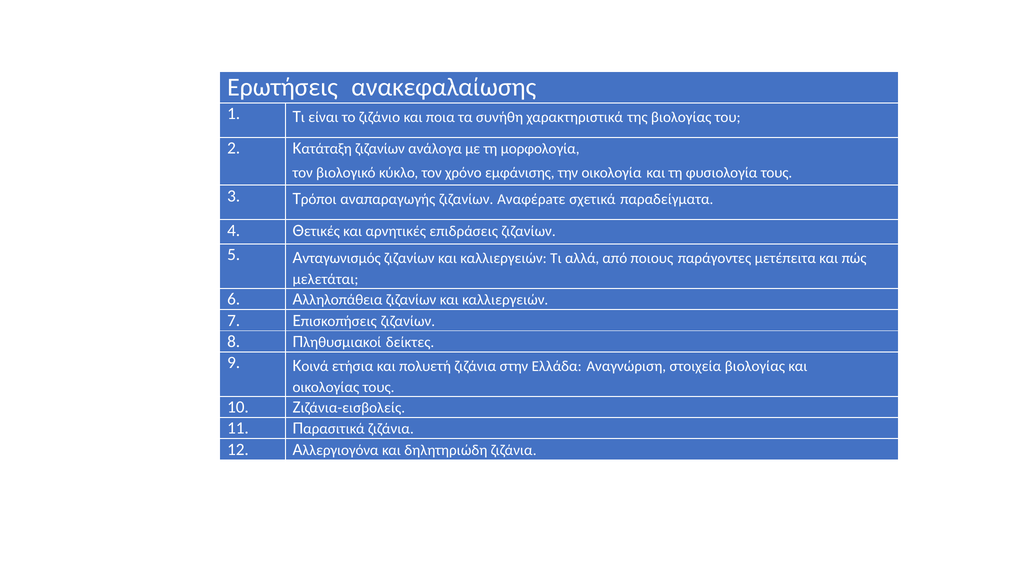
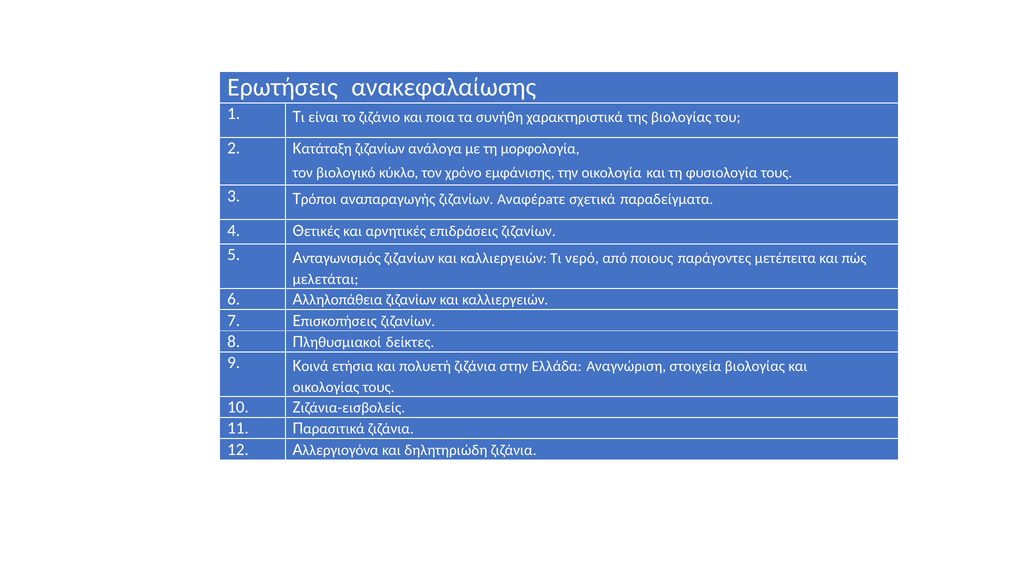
αλλά: αλλά -> νερό (582, 258)
